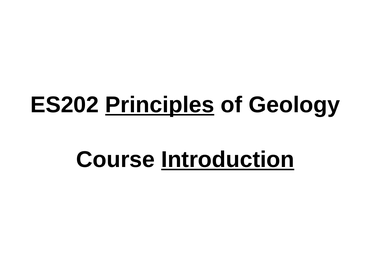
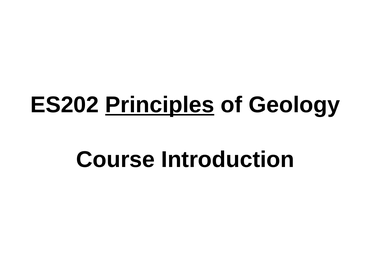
Introduction underline: present -> none (228, 160)
